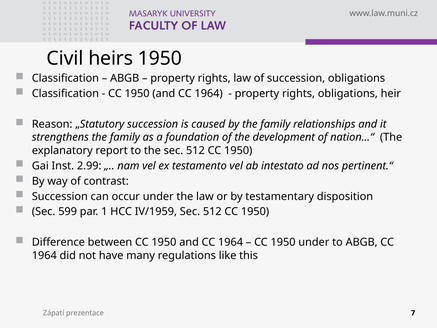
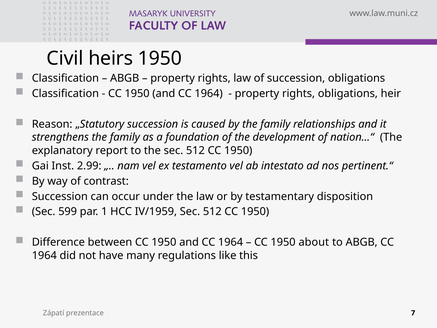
1950 under: under -> about (314, 242)
